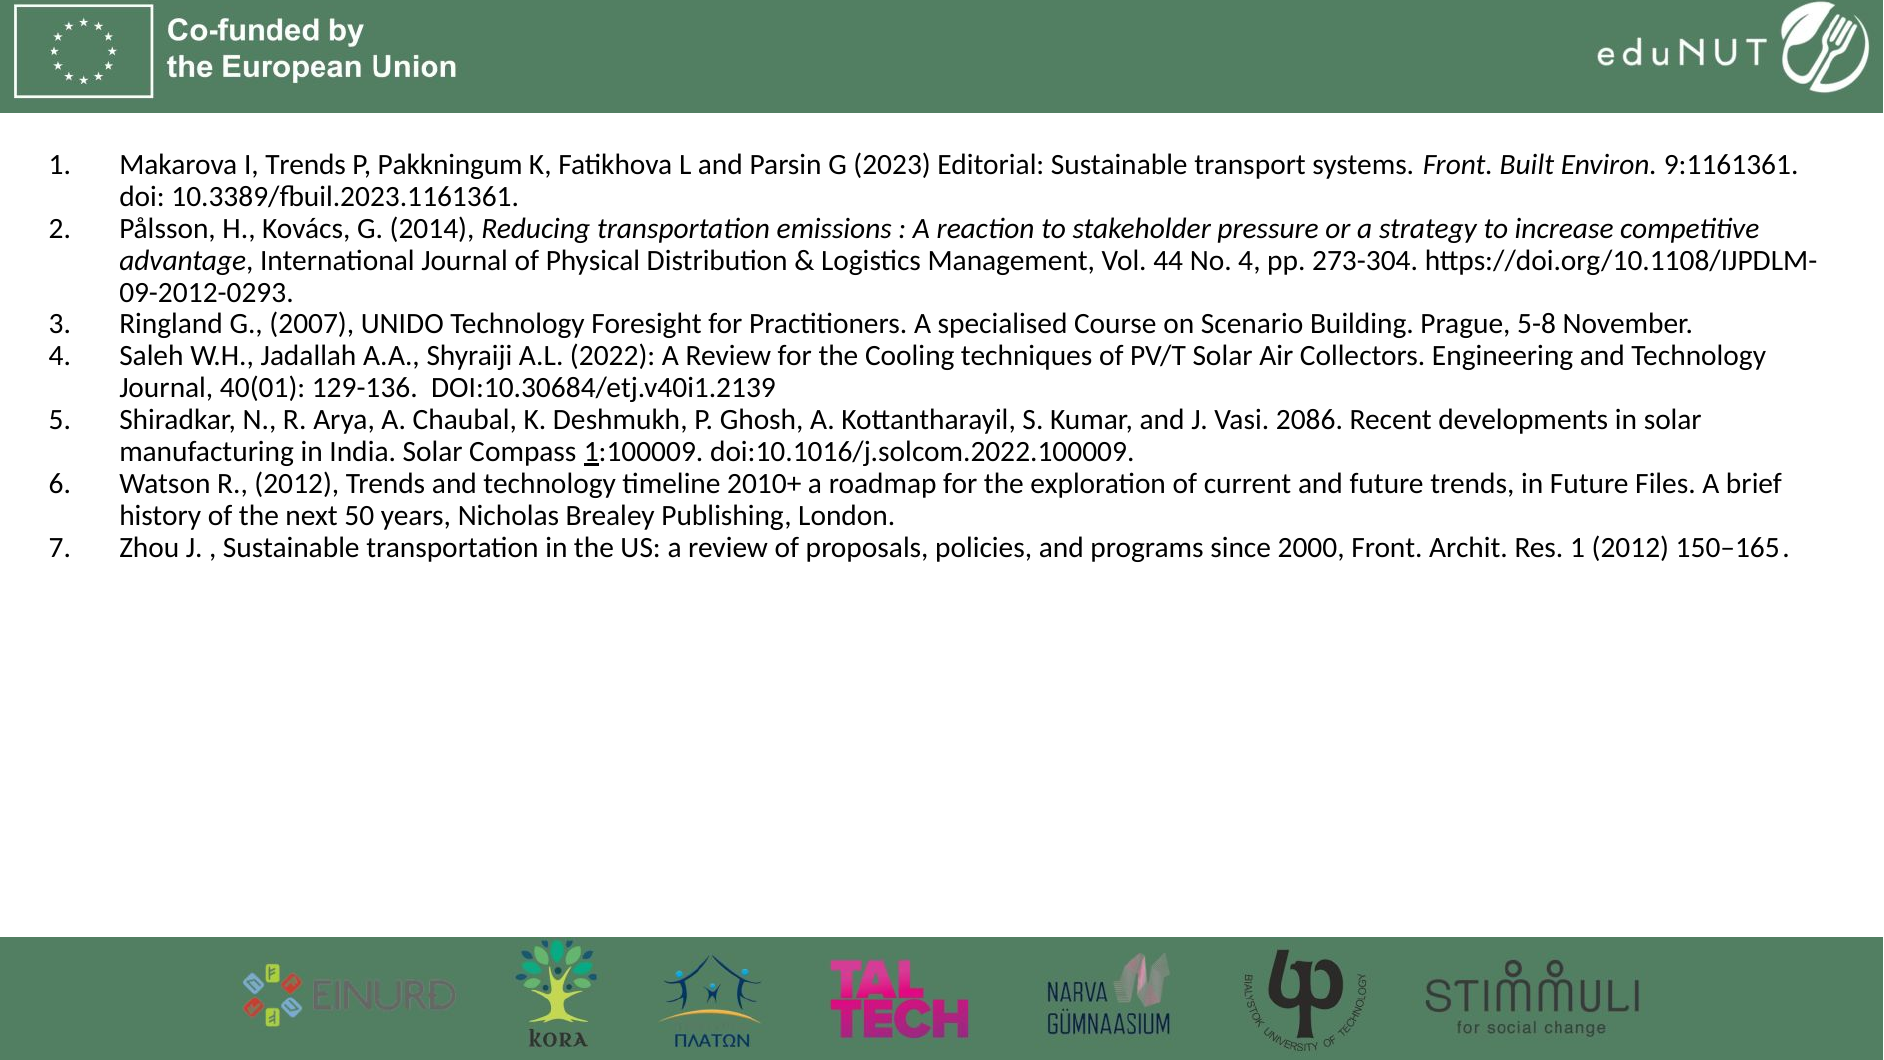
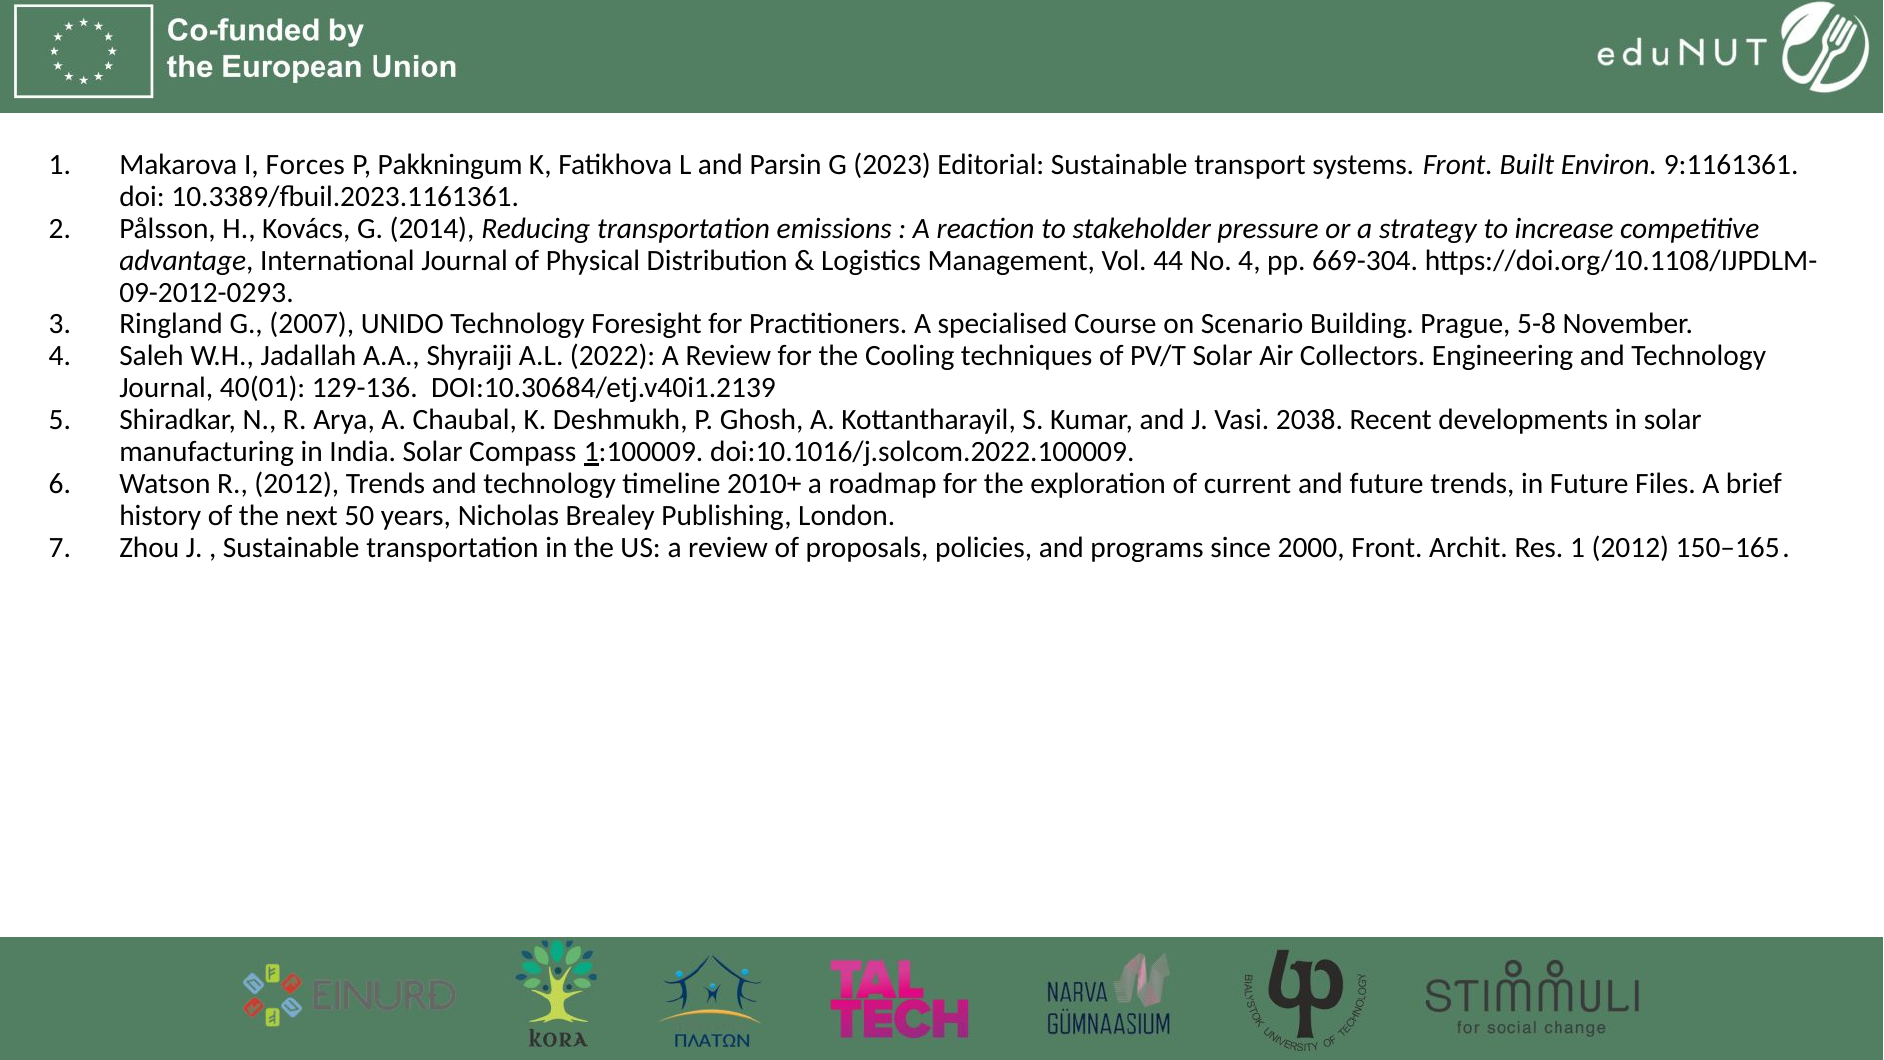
I Trends: Trends -> Forces (305, 165)
273-304: 273-304 -> 669-304 (1365, 260)
2086: 2086 -> 2038 (1309, 420)
